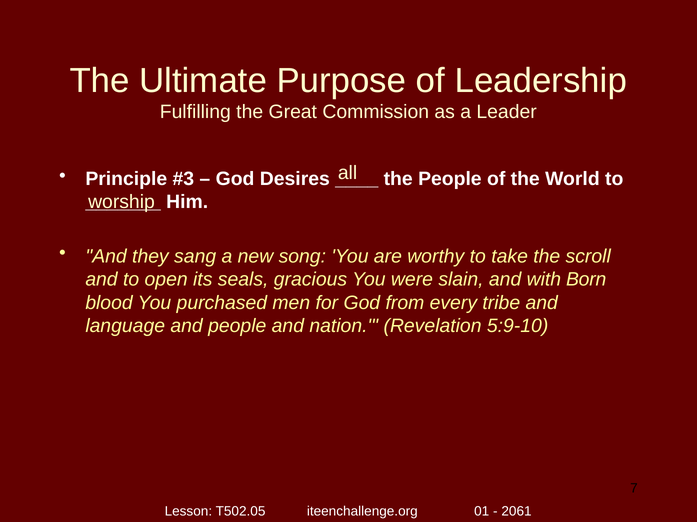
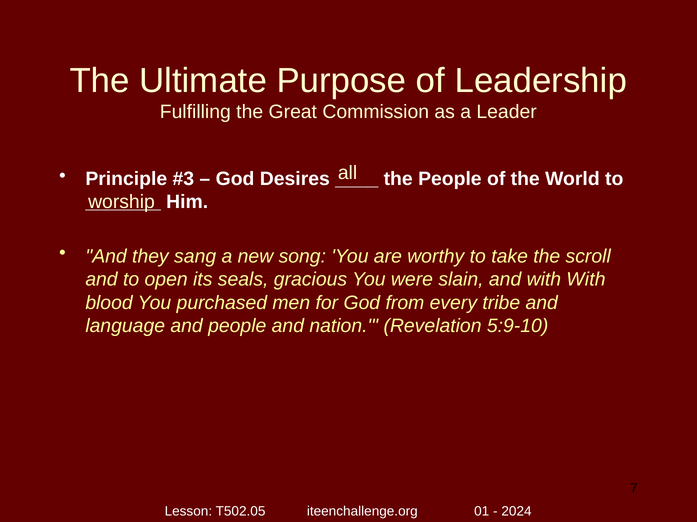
with Born: Born -> With (586, 280)
2061: 2061 -> 2024 (517, 512)
